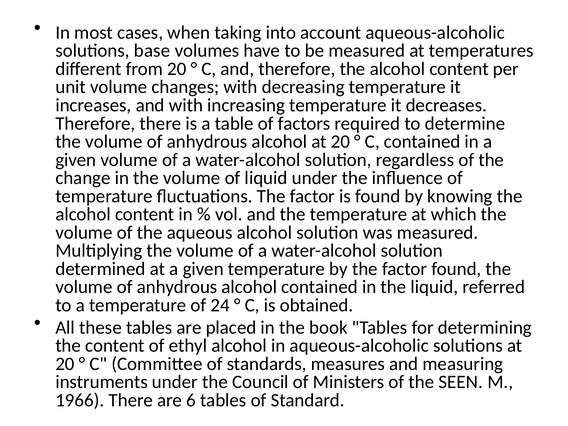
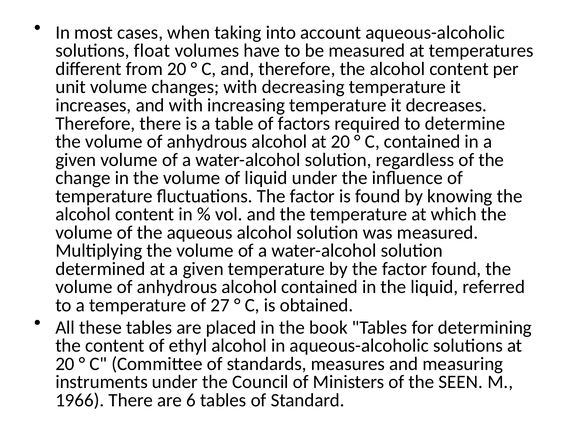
base: base -> float (152, 51)
24: 24 -> 27 (220, 305)
